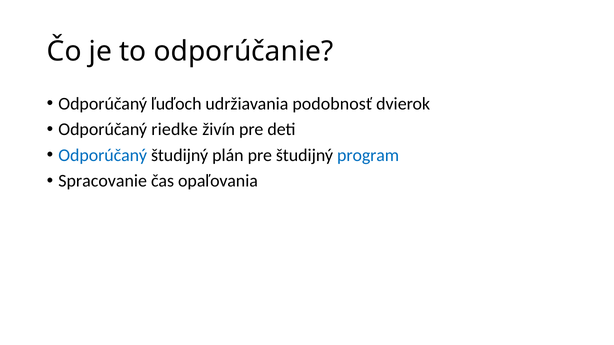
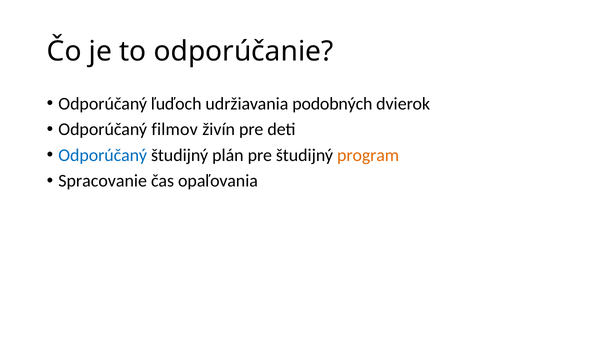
podobnosť: podobnosť -> podobných (332, 104)
riedke: riedke -> filmov (175, 130)
program colour: blue -> orange (368, 155)
